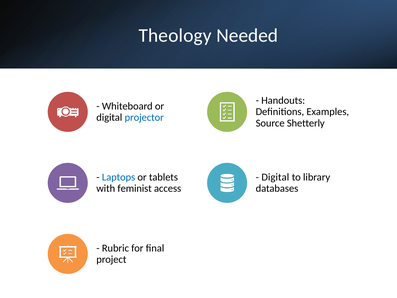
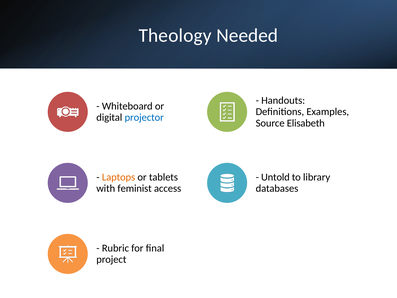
Shetterly: Shetterly -> Elisabeth (306, 123)
Laptops colour: blue -> orange (119, 177)
Digital: Digital -> Untold (275, 177)
